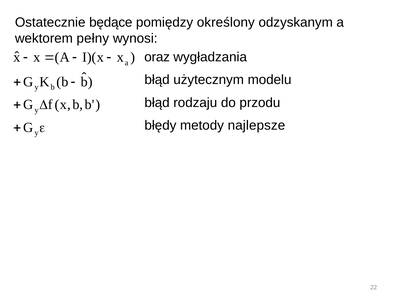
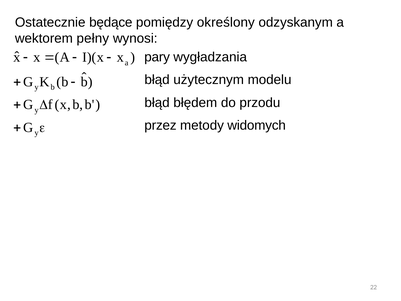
oraz: oraz -> pary (157, 57)
rodzaju: rodzaju -> błędem (195, 103)
błędy: błędy -> przez (160, 125)
najlepsze: najlepsze -> widomych (257, 125)
